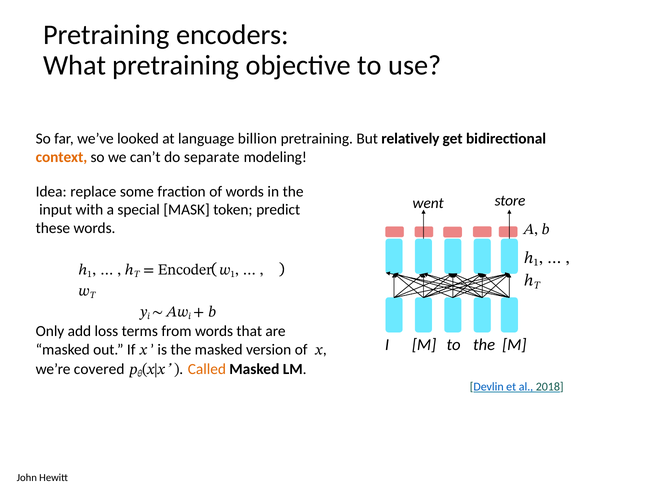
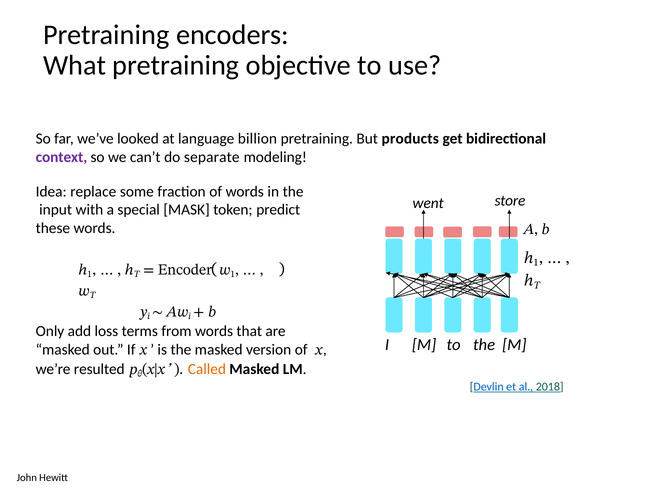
relatively: relatively -> products (410, 139)
context colour: orange -> purple (61, 157)
covered: covered -> resulted (99, 369)
